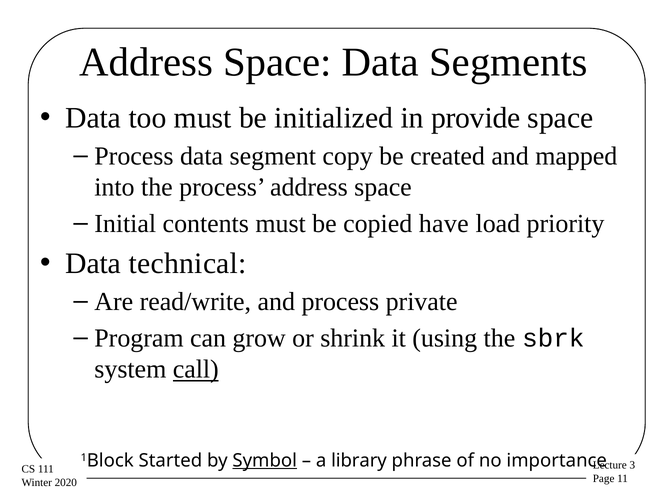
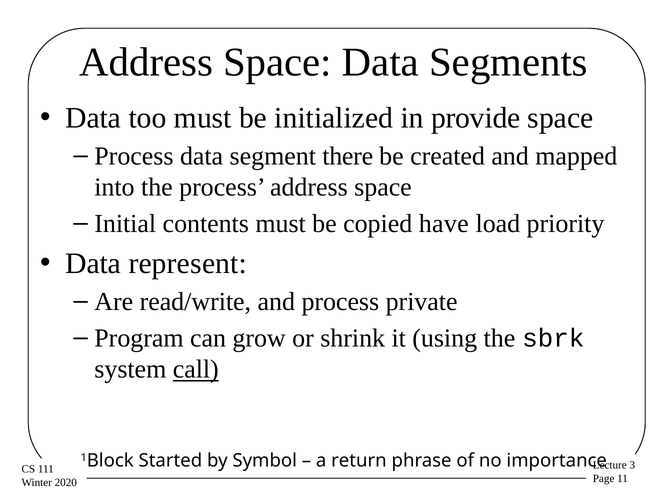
copy: copy -> there (348, 156)
technical: technical -> represent (188, 263)
Symbol underline: present -> none (265, 460)
library: library -> return (359, 460)
